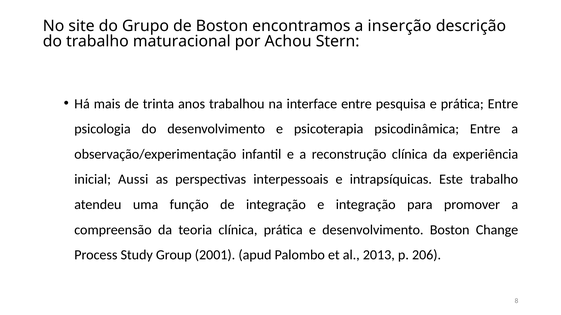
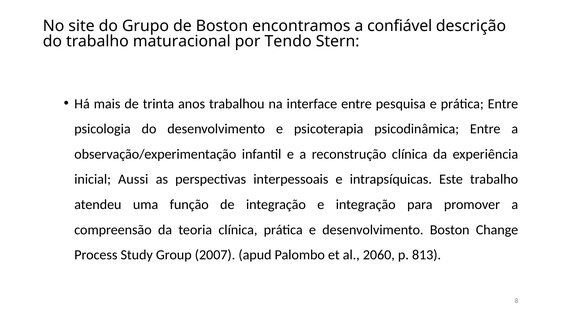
inserção: inserção -> confiável (400, 26)
Achou: Achou -> Tendo (288, 41)
2001: 2001 -> 2007 (215, 255)
2013: 2013 -> 2060 (379, 255)
206: 206 -> 813 (427, 255)
